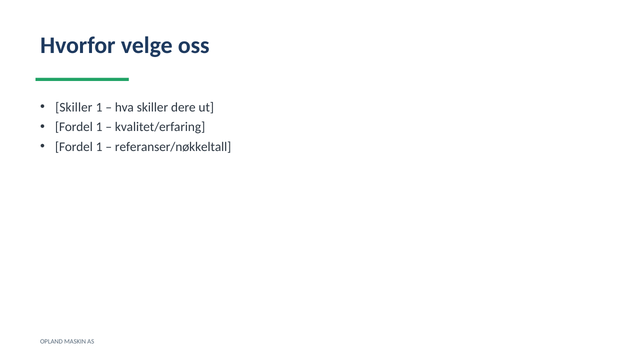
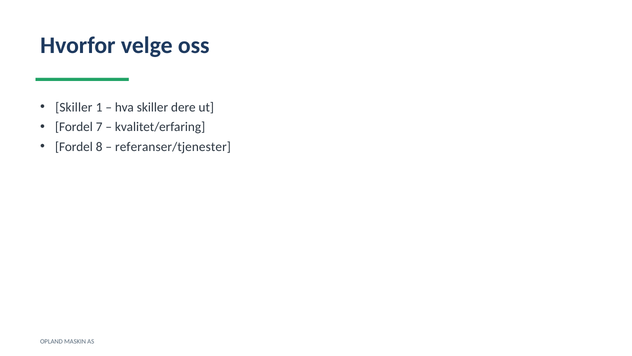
1: 1 -> 7 (99, 127)
1: 1 -> 8 (99, 147)
referanser/nøkkeltall: referanser/nøkkeltall -> referanser/tjenester (173, 147)
